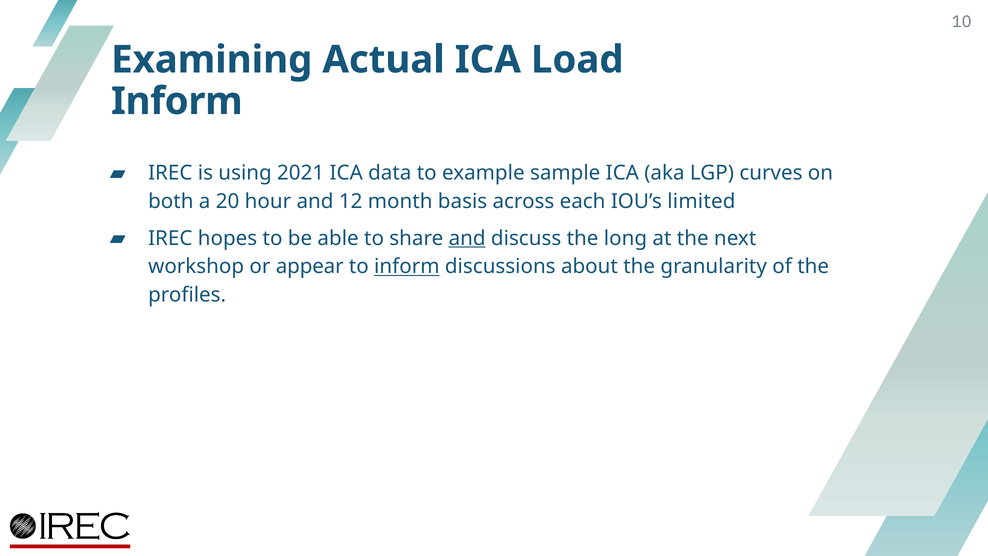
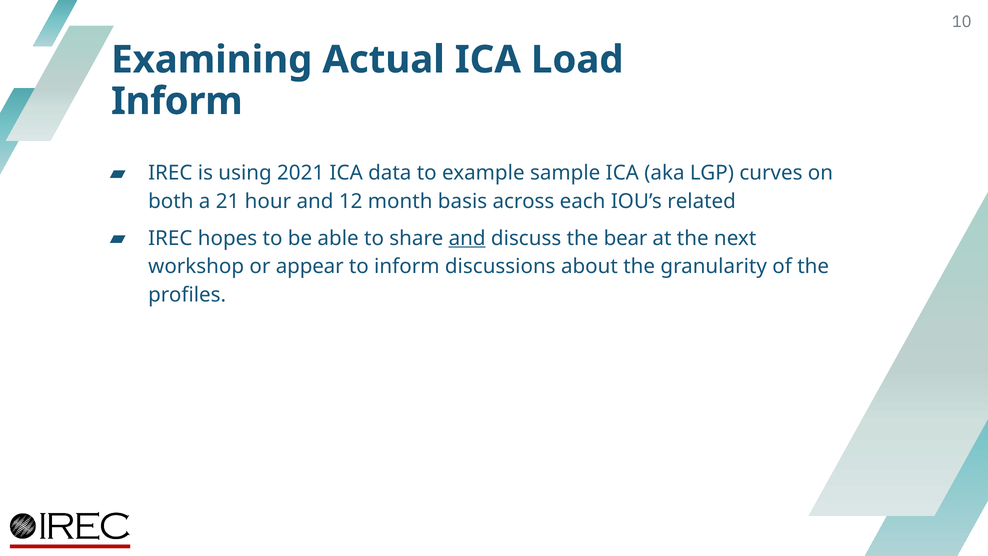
20: 20 -> 21 (228, 201)
limited: limited -> related (702, 201)
long: long -> bear (626, 238)
inform underline: present -> none (407, 267)
